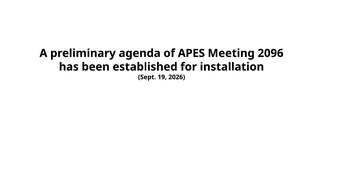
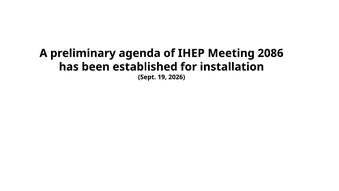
APES: APES -> IHEP (191, 53)
2096: 2096 -> 2086 (271, 53)
